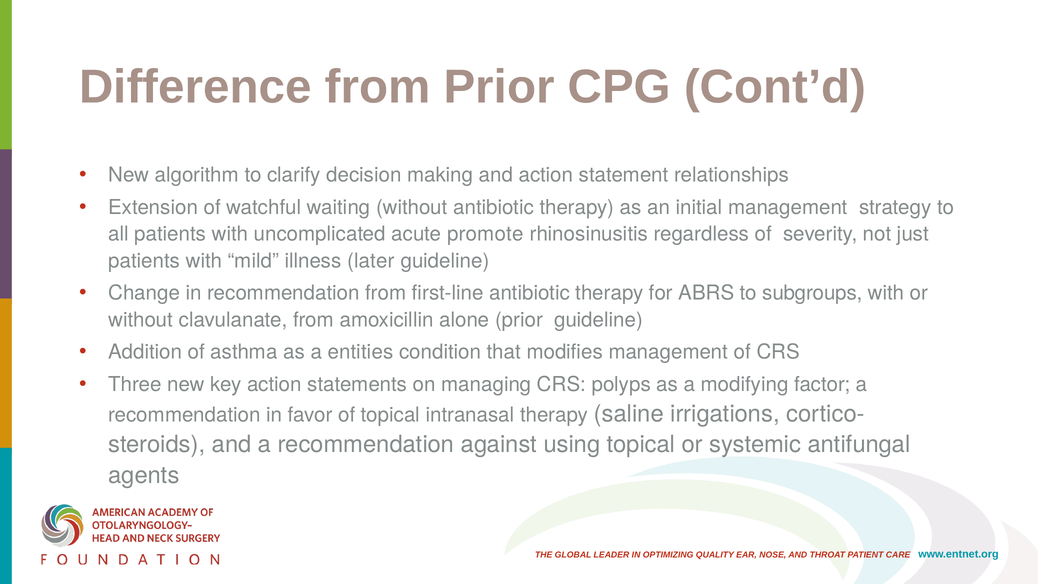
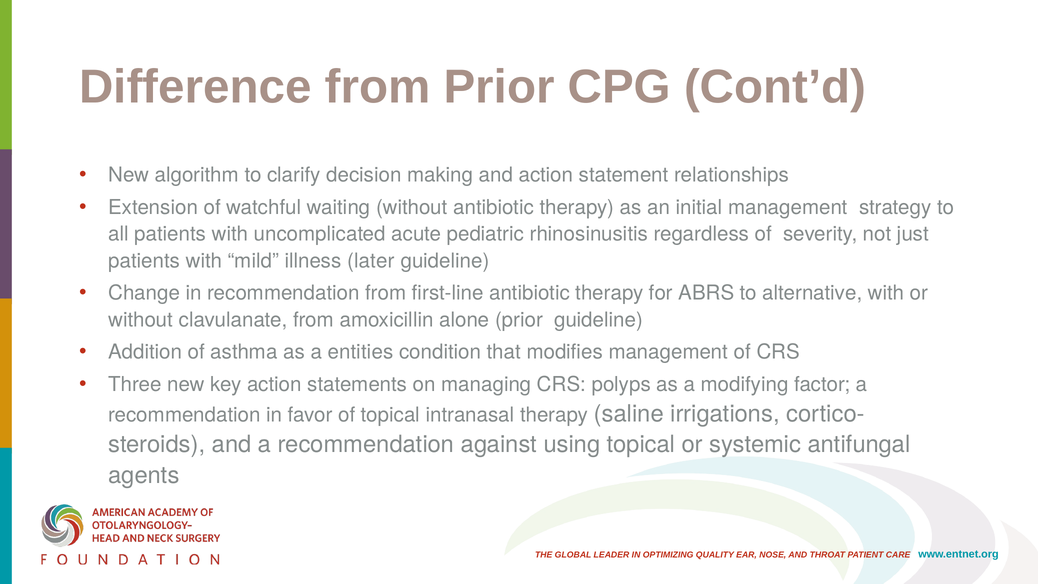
promote: promote -> pediatric (485, 234)
subgroups: subgroups -> alternative (812, 293)
